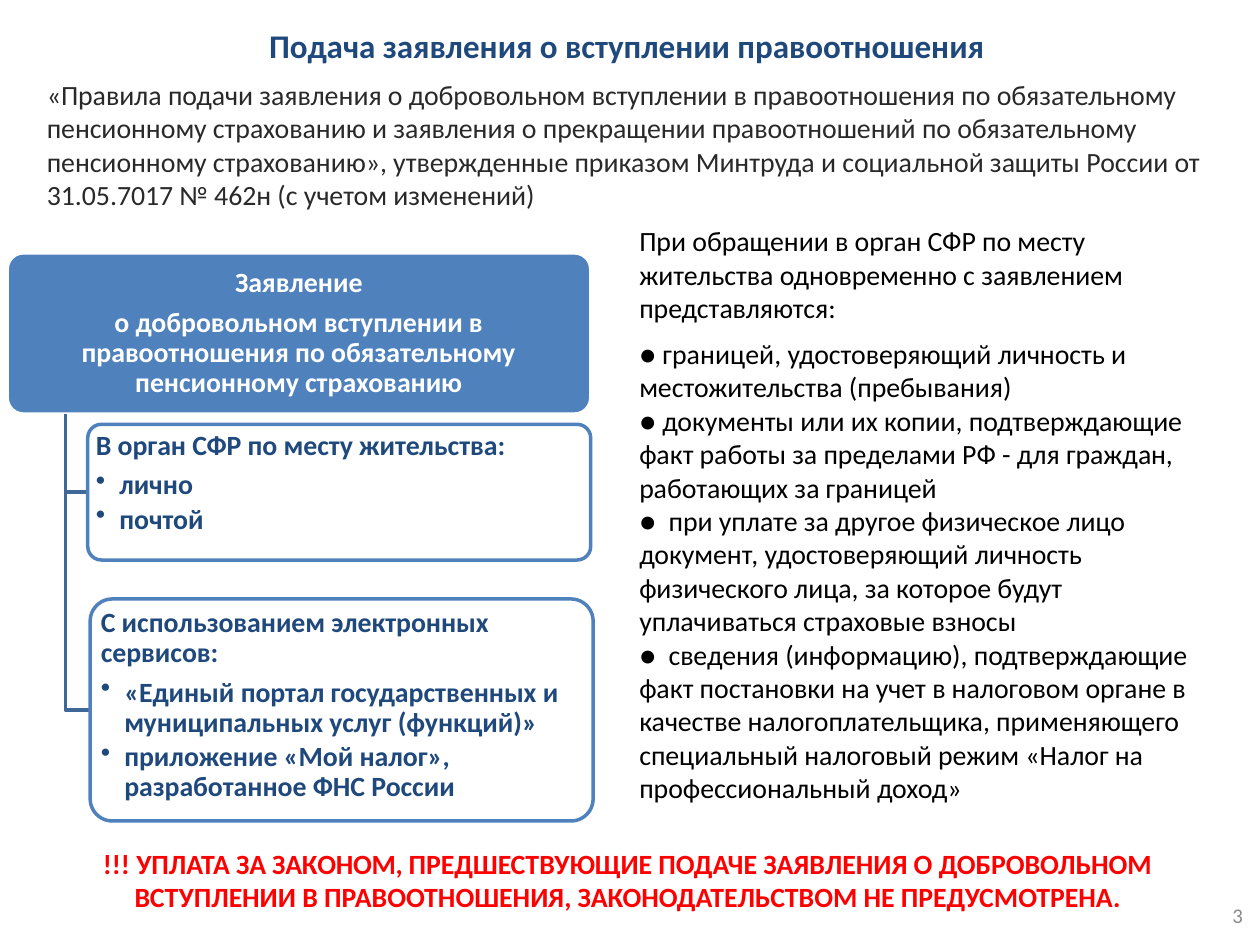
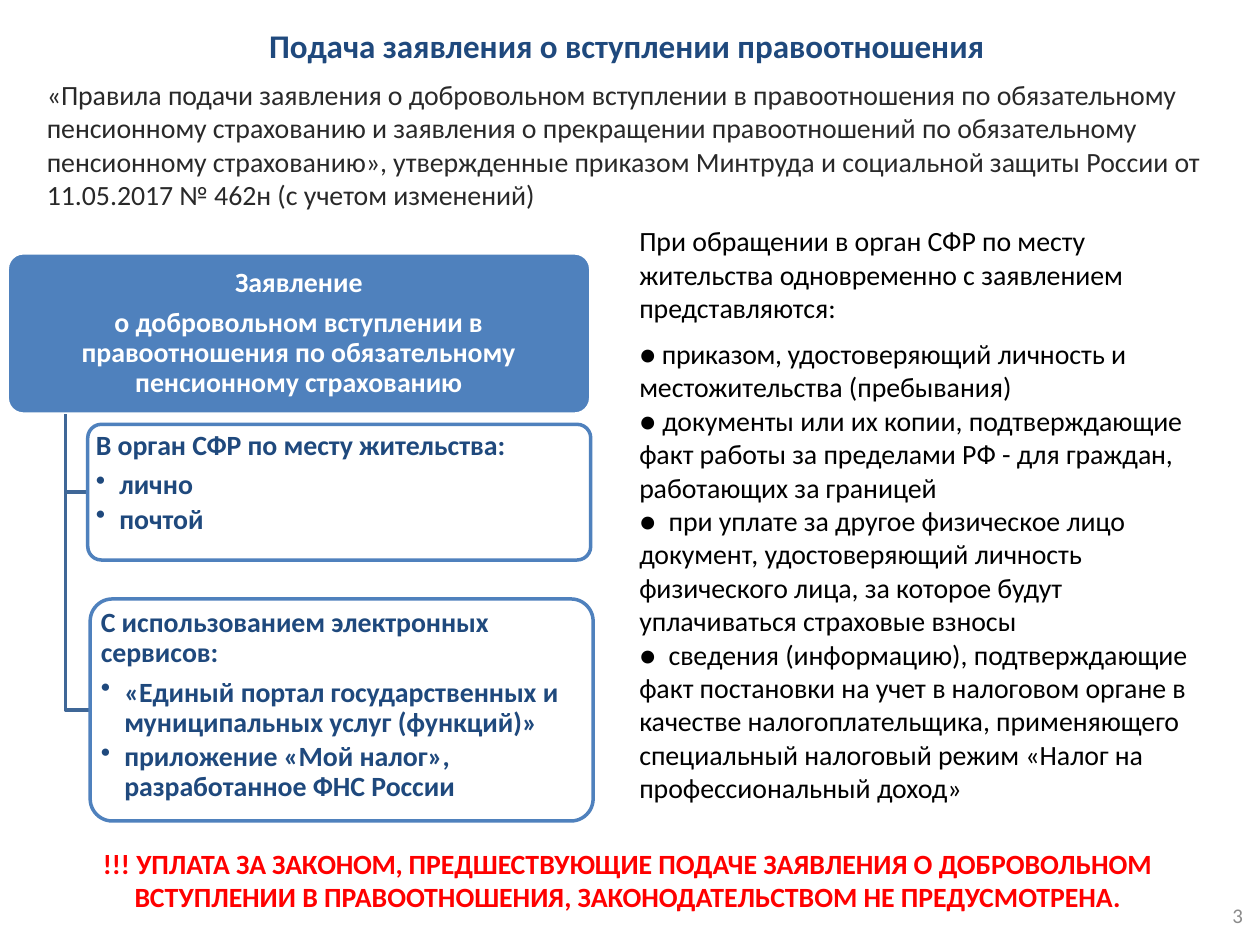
31.05.7017: 31.05.7017 -> 11.05.2017 (110, 197)
границей: границей -> приказом (722, 355)
